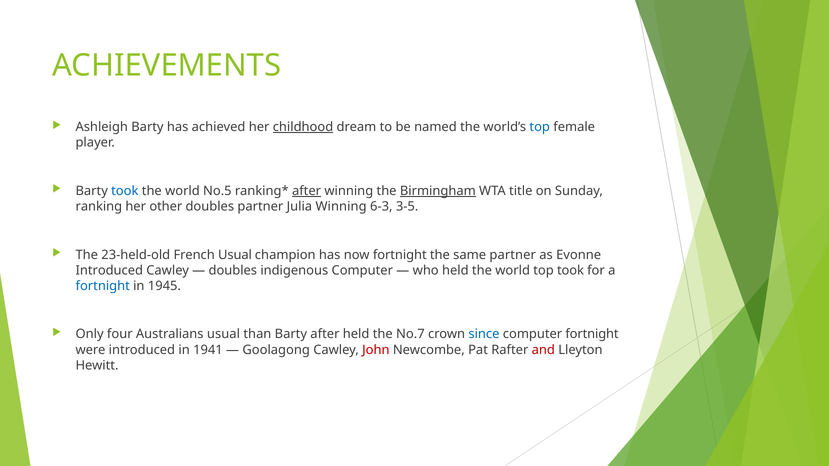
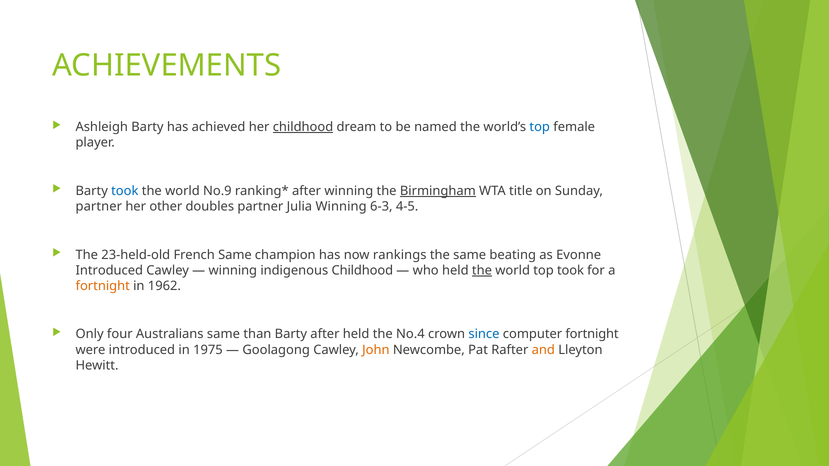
No.5: No.5 -> No.9 (217, 191)
after underline: present -> none (307, 191)
ranking: ranking -> partner (99, 207)
3-5: 3-5 -> 4-5 (407, 207)
French Usual: Usual -> Same (235, 255)
now fortnight: fortnight -> rankings (400, 255)
same partner: partner -> beating (513, 255)
doubles: doubles -> winning (233, 271)
indigenous Computer: Computer -> Childhood (362, 271)
the underline: none -> present (482, 271)
fortnight colour: blue -> orange (103, 286)
1945: 1945 -> 1962 (164, 286)
Australians usual: usual -> same (223, 334)
No.7: No.7 -> No.4 (410, 334)
1941: 1941 -> 1975 (208, 350)
John colour: red -> orange (376, 350)
and colour: red -> orange (543, 350)
